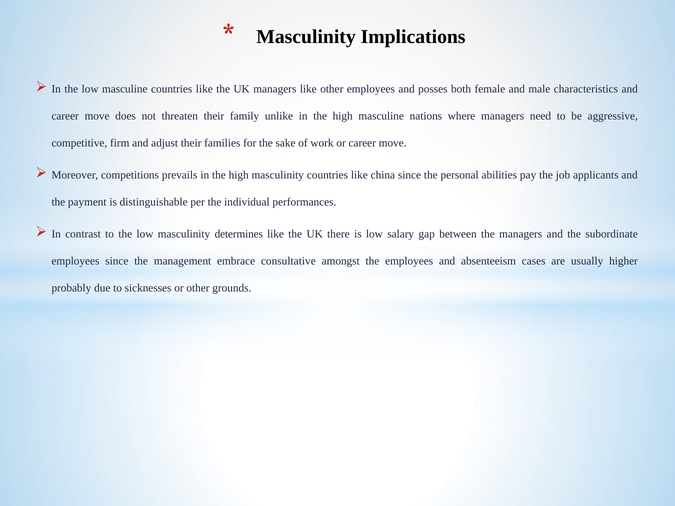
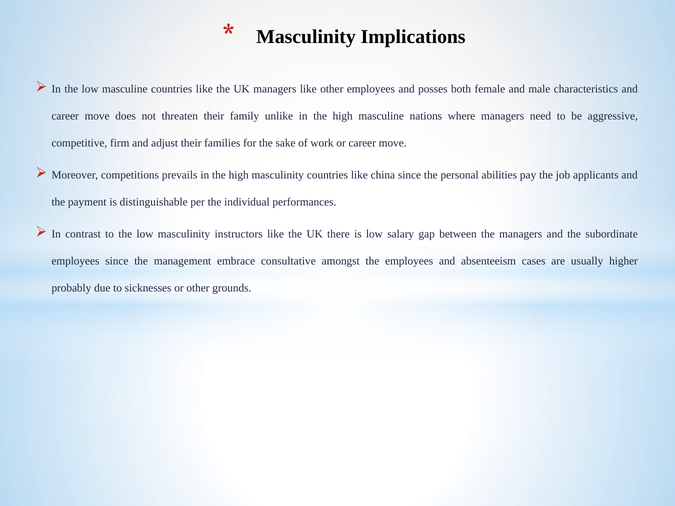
determines: determines -> instructors (239, 234)
